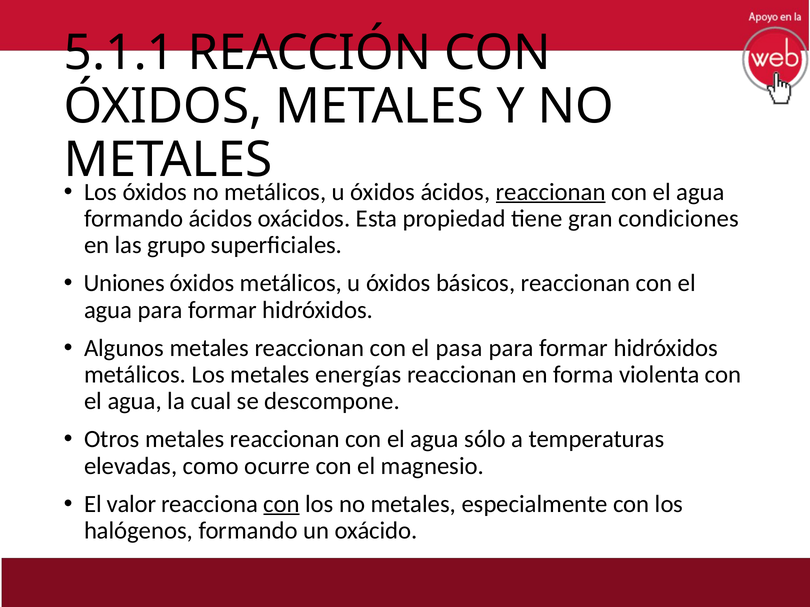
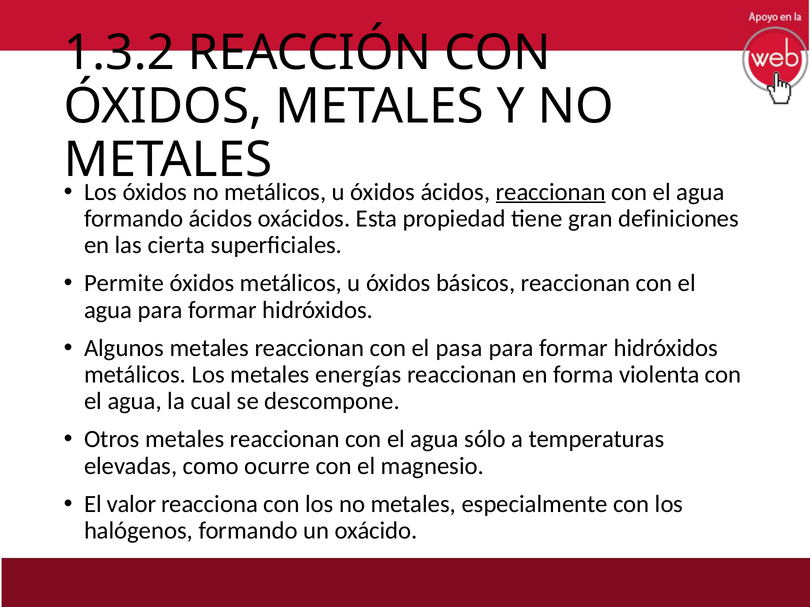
5.1.1: 5.1.1 -> 1.3.2 (119, 53)
condiciones: condiciones -> definiciones (679, 219)
grupo: grupo -> cierta (176, 245)
Uniones: Uniones -> Permite (124, 283)
con underline: present -> none (282, 504)
